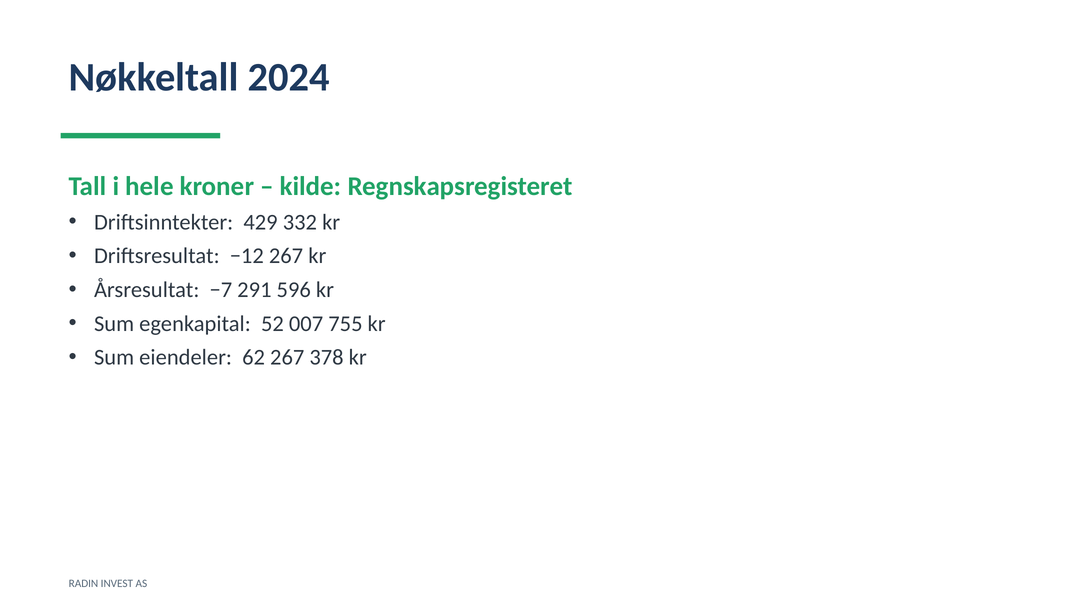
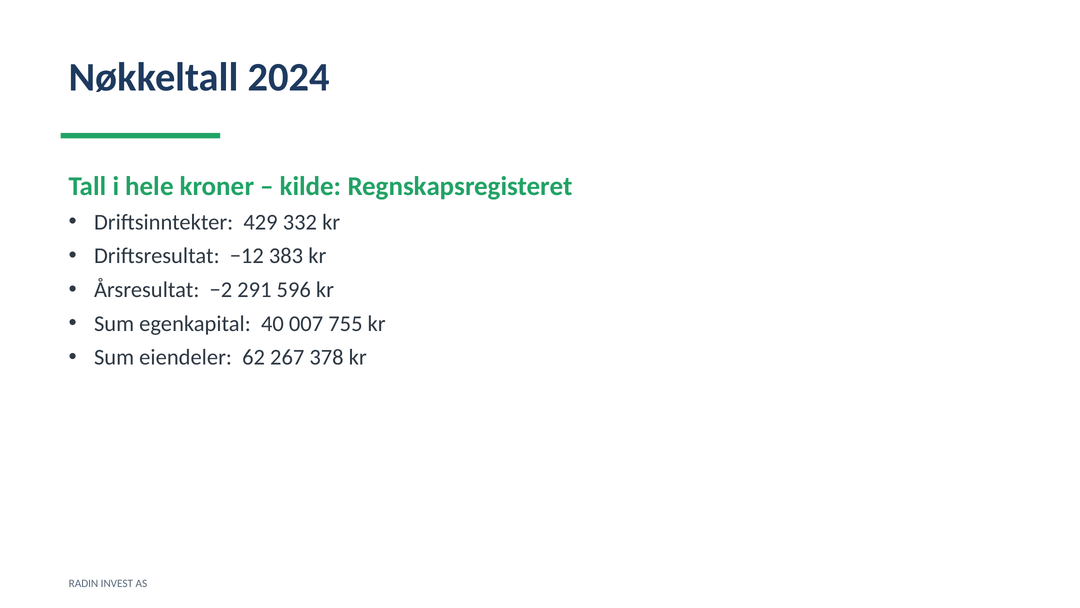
−12 267: 267 -> 383 (286, 256)
−7: −7 -> −2 (221, 290)
52: 52 -> 40 (272, 323)
